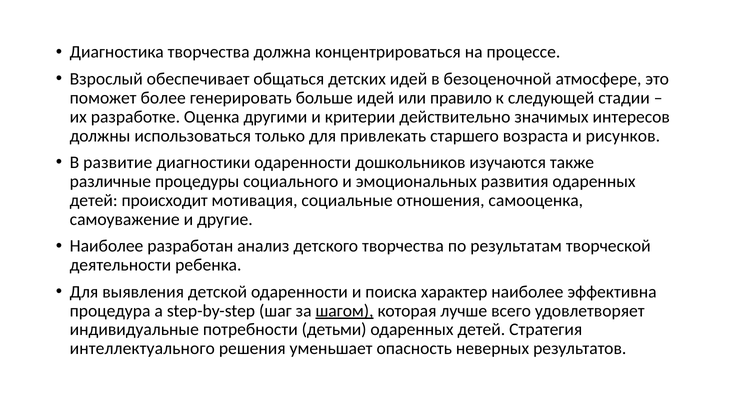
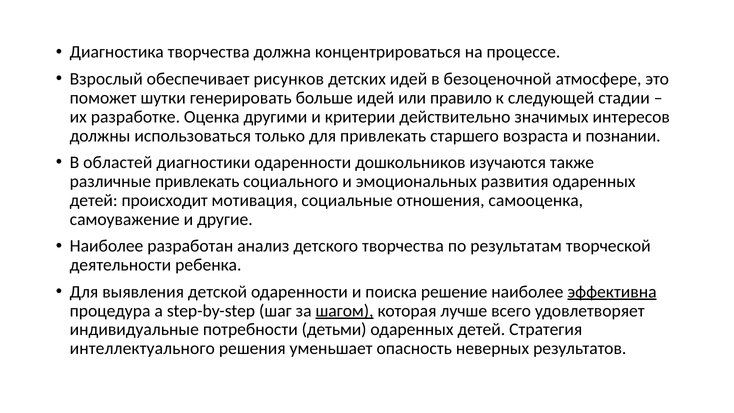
общаться: общаться -> рисунков (289, 79)
более: более -> шутки (163, 98)
рисунков: рисунков -> познании (623, 136)
развитие: развитие -> областей (118, 162)
различные процедуры: процедуры -> привлекать (197, 181)
характер: характер -> решение (454, 292)
эффективна underline: none -> present (612, 292)
